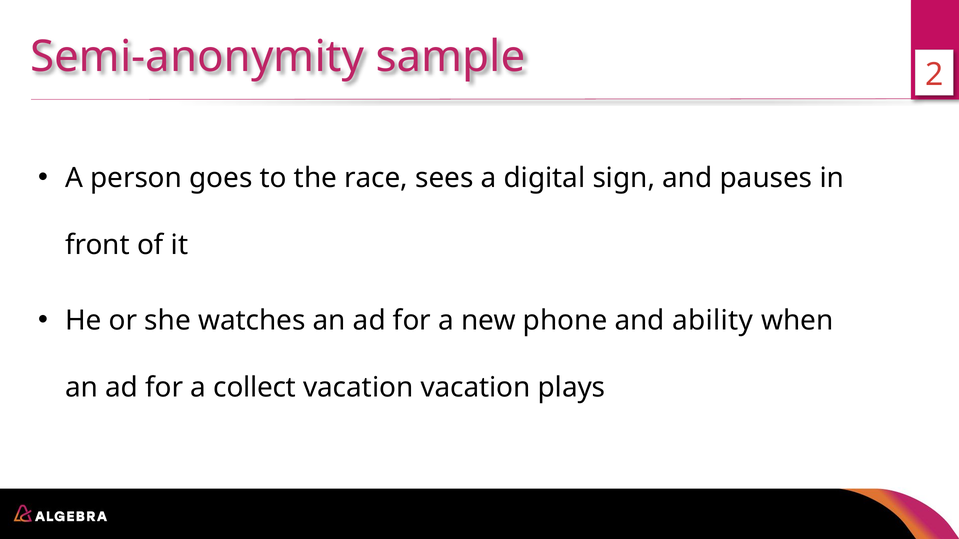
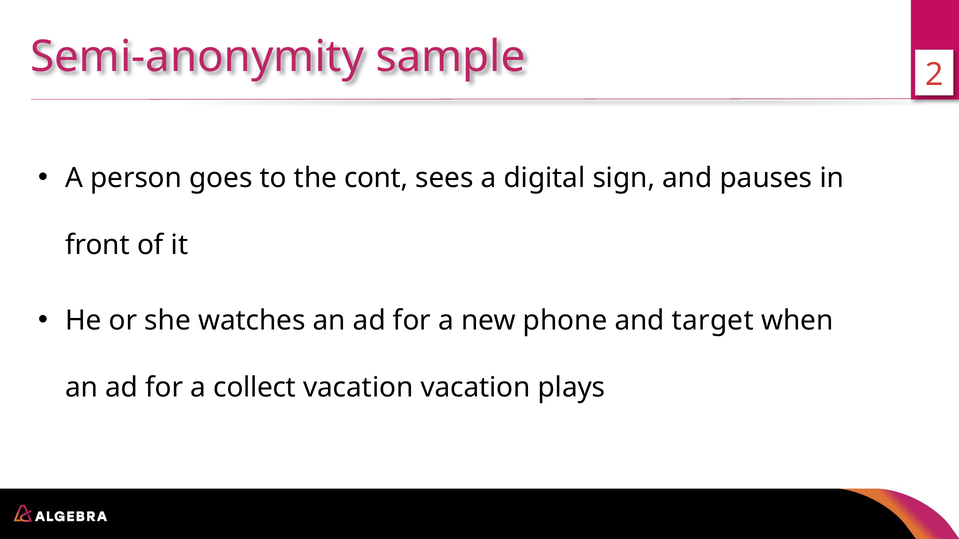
race: race -> cont (376, 178)
ability: ability -> target (713, 321)
